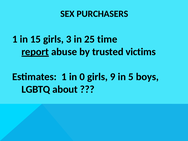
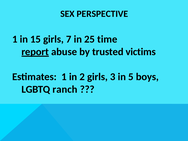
PURCHASERS: PURCHASERS -> PERSPECTIVE (102, 14)
3: 3 -> 7 (69, 39)
0: 0 -> 2 (82, 77)
9: 9 -> 3 (113, 77)
about: about -> ranch (65, 89)
